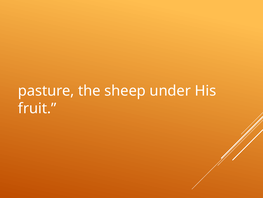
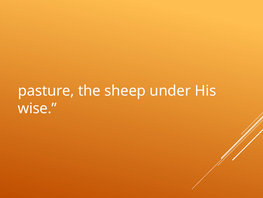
fruit: fruit -> wise (37, 108)
